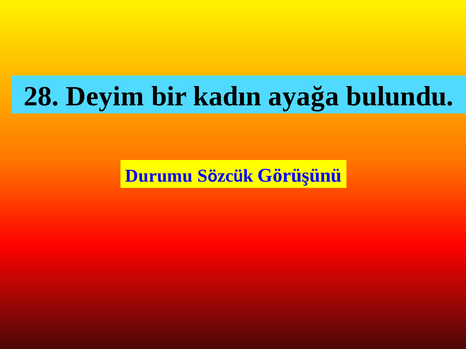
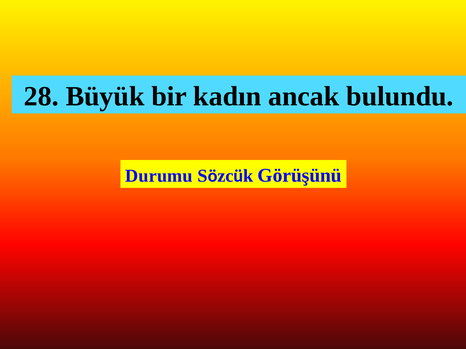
Deyim: Deyim -> Büyük (105, 97)
ayağa: ayağa -> ancak (304, 97)
